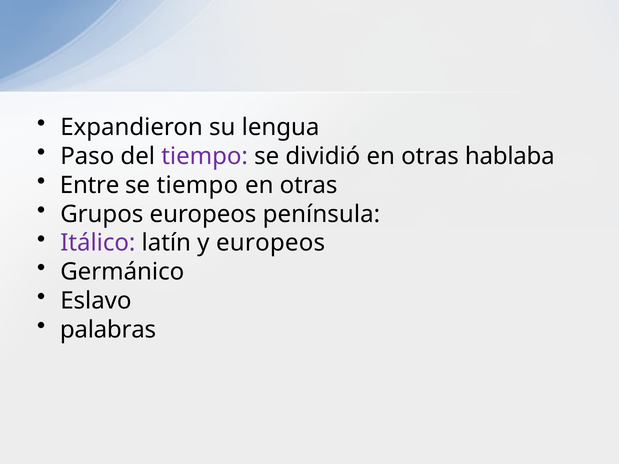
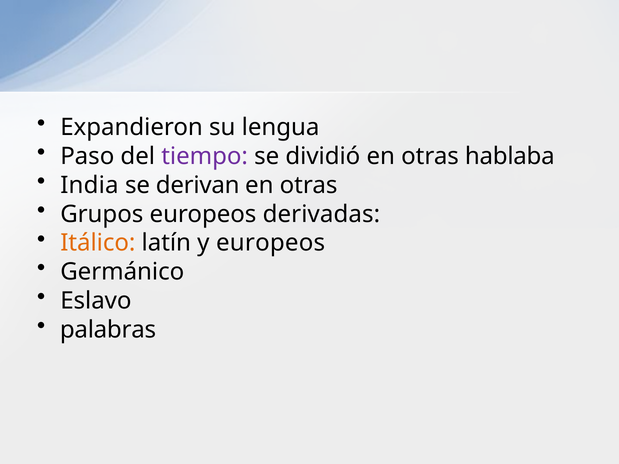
Entre: Entre -> India (89, 185)
se tiempo: tiempo -> derivan (198, 185)
península: península -> derivadas (321, 214)
Itálico colour: purple -> orange (98, 243)
